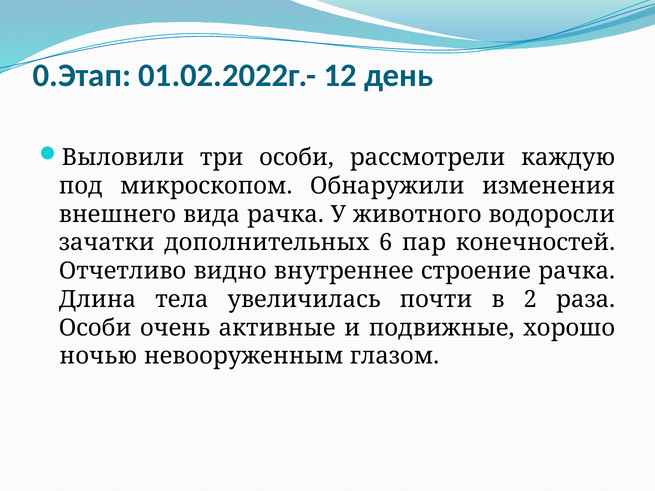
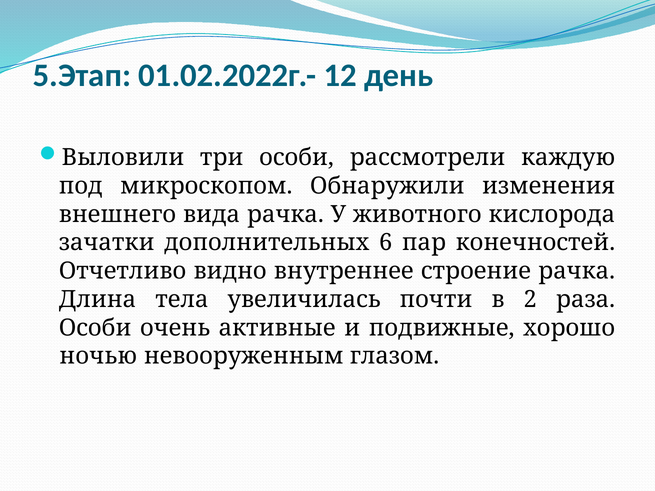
0.Этап: 0.Этап -> 5.Этап (82, 76)
водоросли: водоросли -> кислорода (552, 214)
